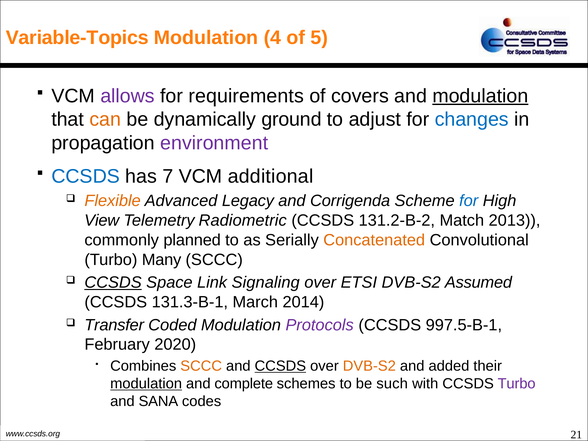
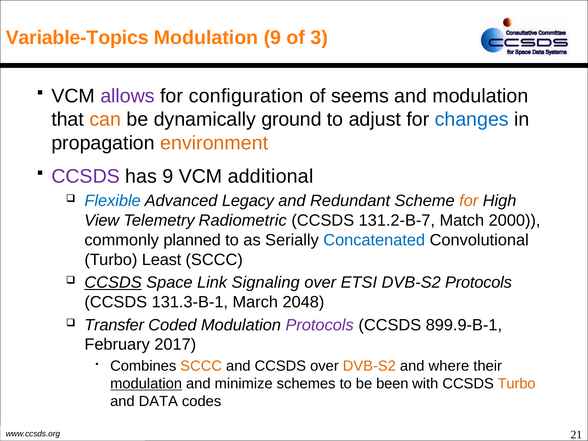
Modulation 4: 4 -> 9 (272, 38)
5: 5 -> 3 (319, 38)
requirements: requirements -> configuration (246, 96)
covers: covers -> seems (360, 96)
modulation underline: present -> none (480, 96)
environment colour: purple -> orange (214, 143)
CCSDS colour: blue -> purple (86, 176)
has 7: 7 -> 9 (168, 176)
Flexible colour: orange -> blue (113, 201)
Corrigenda: Corrigenda -> Redundant (350, 201)
for colour: blue -> orange (469, 201)
131.2-B-2: 131.2-B-2 -> 131.2-B-7 (397, 220)
2013: 2013 -> 2000 (515, 220)
Concatenated colour: orange -> blue (374, 240)
Many: Many -> Least (162, 260)
DVB-S2 Assumed: Assumed -> Protocols (478, 283)
2014: 2014 -> 2048 (303, 302)
997.5-B-1: 997.5-B-1 -> 899.9-B-1 (464, 325)
2020: 2020 -> 2017 (175, 345)
CCSDS underline: present -> none (280, 366)
added: added -> where (449, 366)
complete: complete -> minimize (244, 384)
such: such -> been (392, 384)
Turbo colour: purple -> orange (517, 384)
SANA: SANA -> DATA (158, 401)
